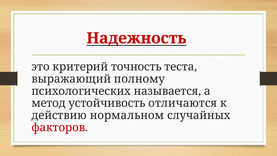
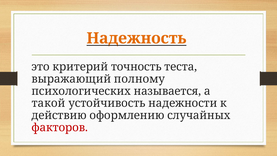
Надежность colour: red -> orange (136, 38)
метод: метод -> такой (48, 103)
отличаются: отличаются -> надежности (183, 103)
нормальном: нормальном -> оформлению (127, 115)
